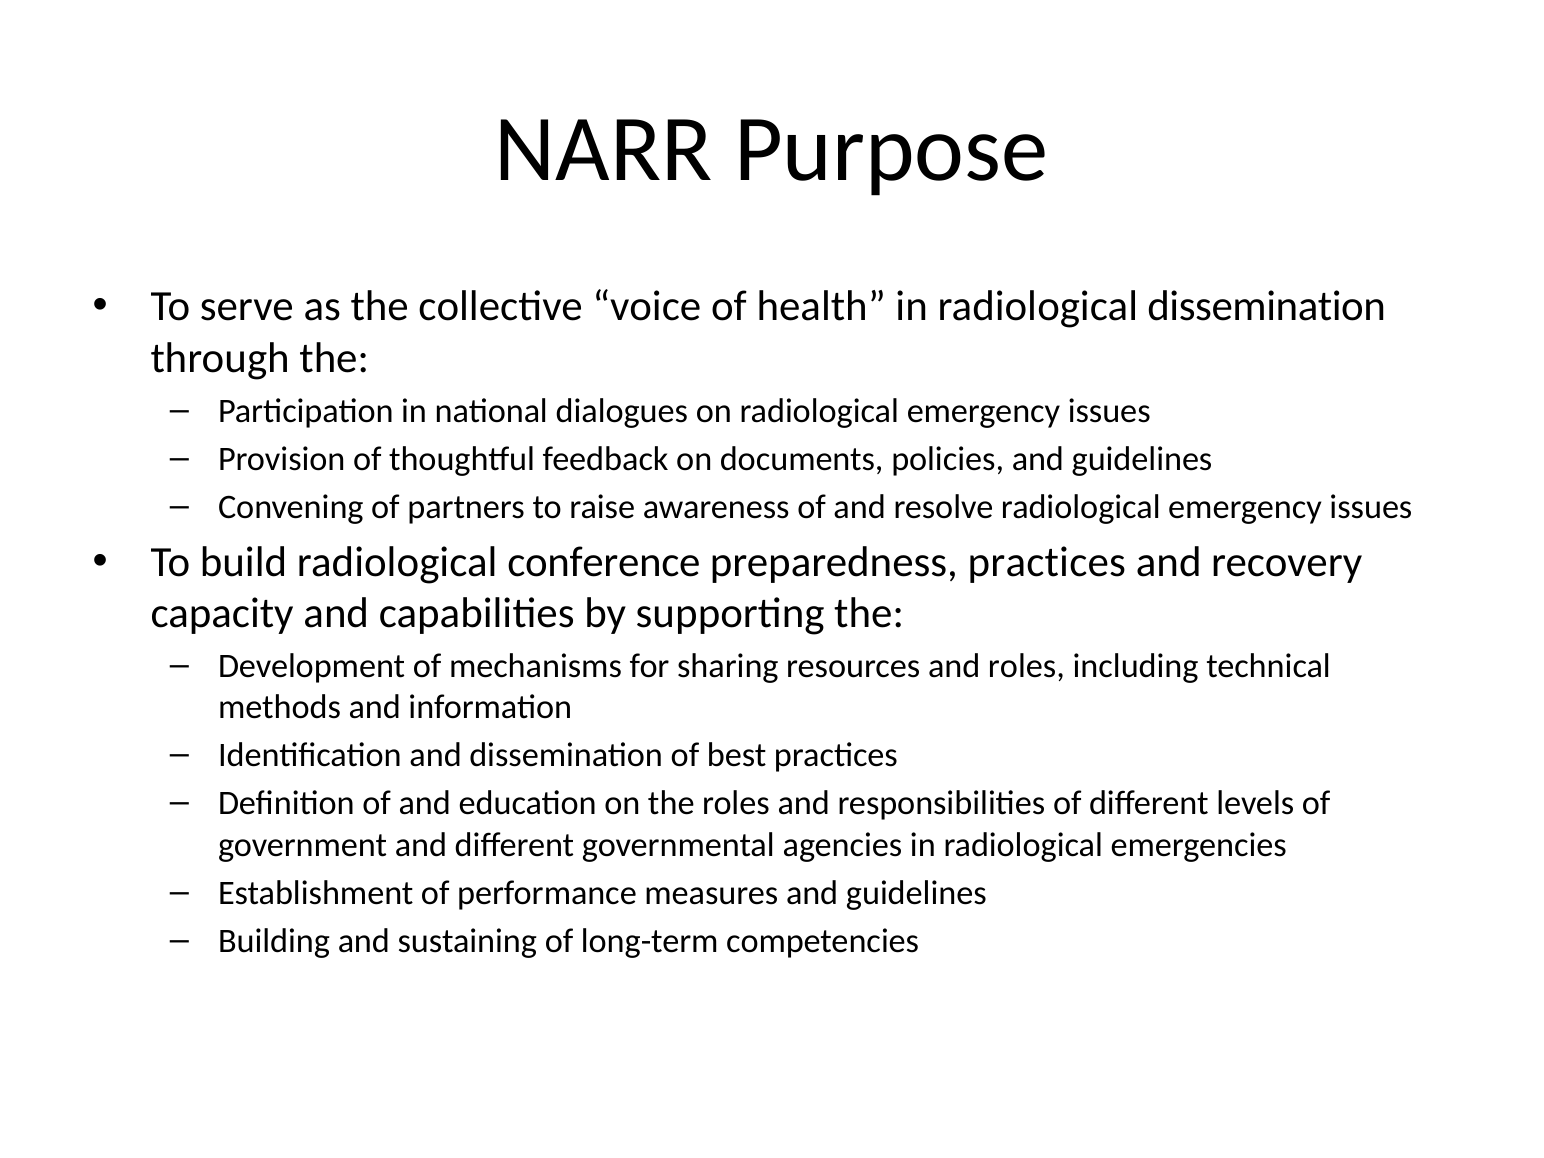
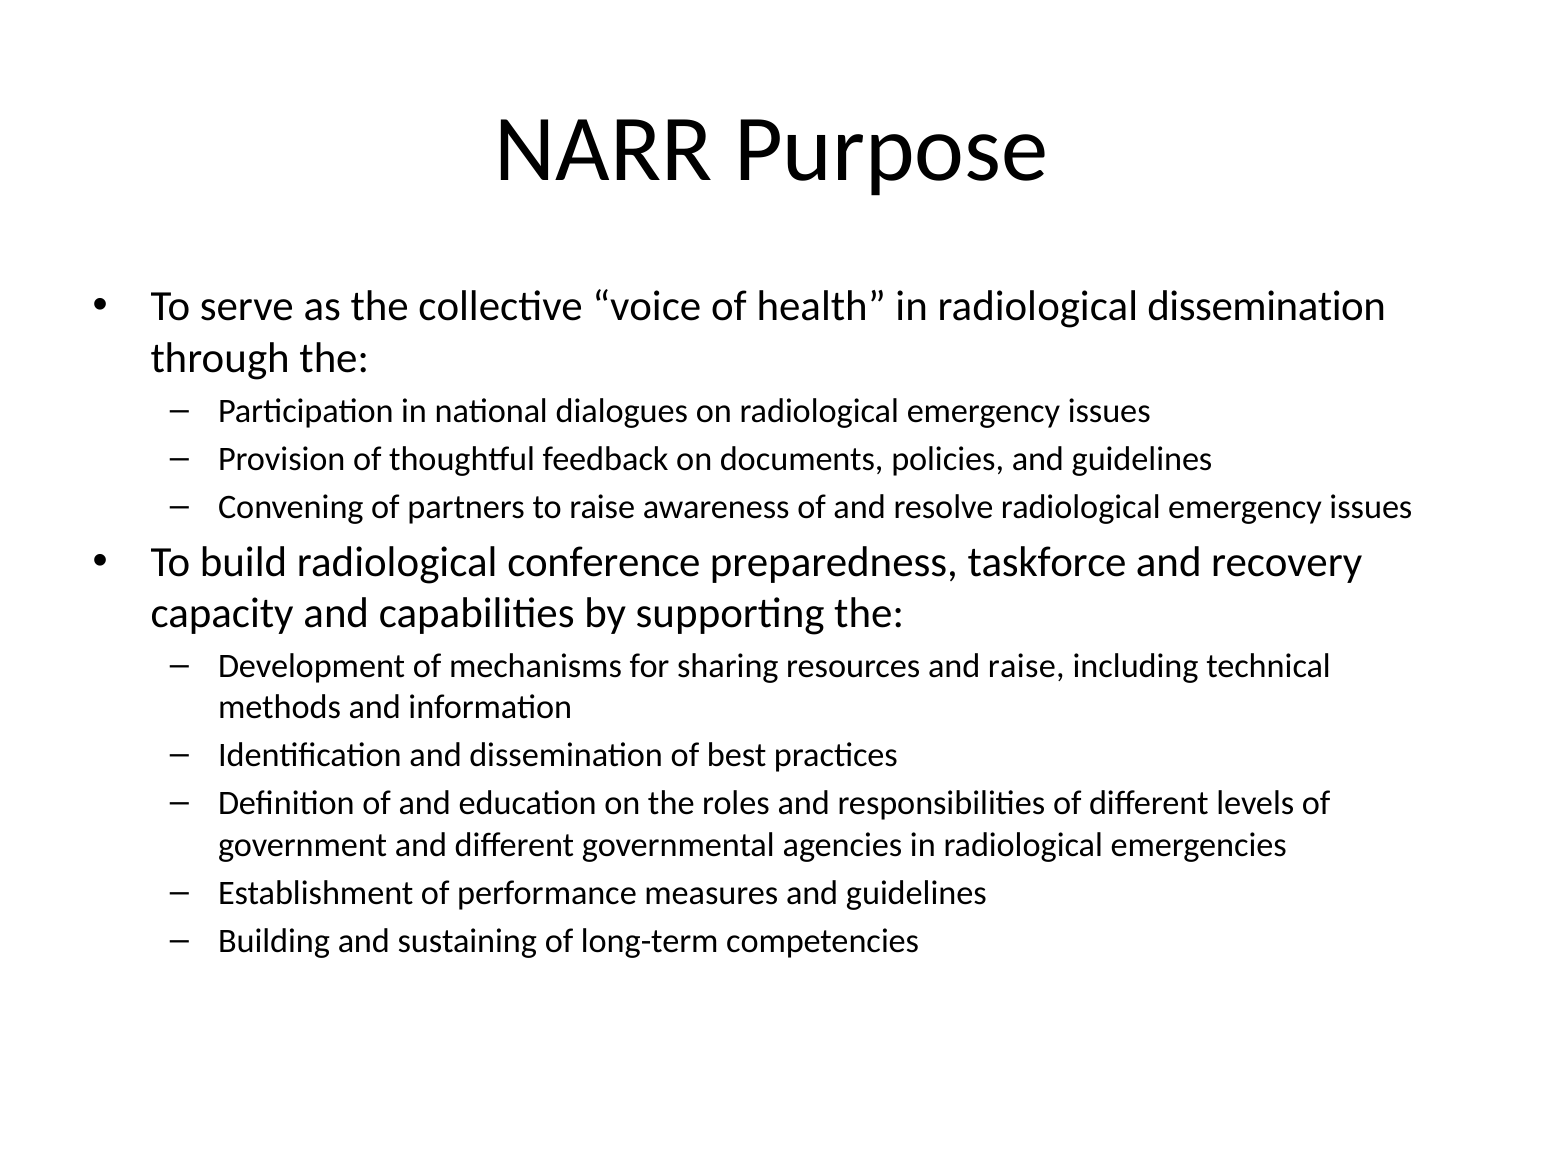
preparedness practices: practices -> taskforce (1047, 562)
and roles: roles -> raise (1026, 666)
